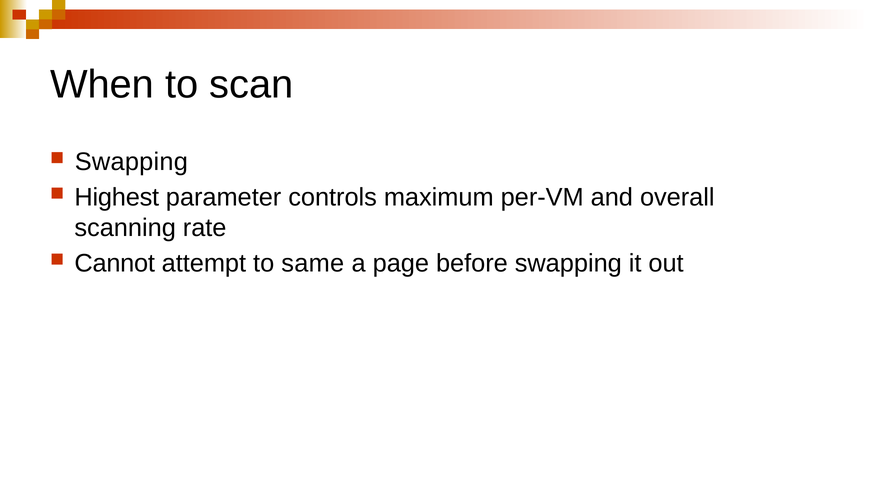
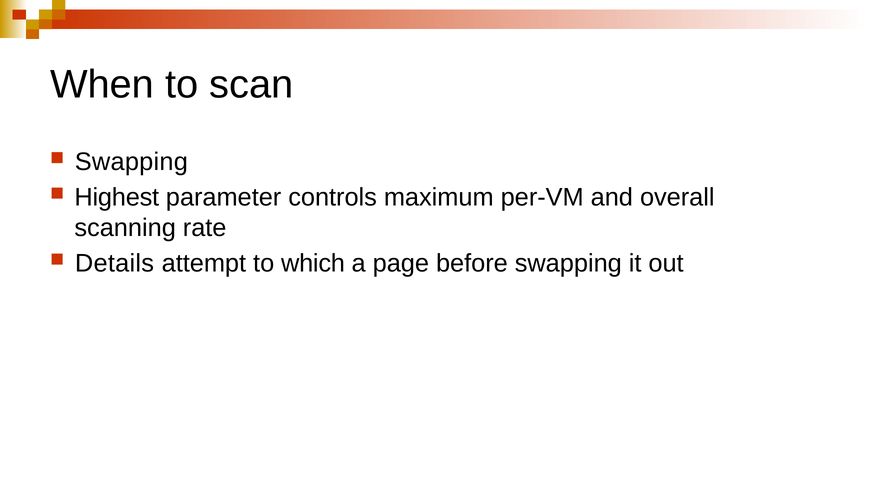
Cannot: Cannot -> Details (114, 263)
same: same -> which (313, 263)
